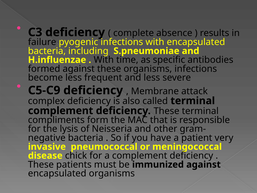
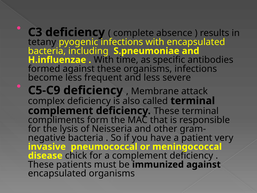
failure: failure -> tetany (42, 42)
